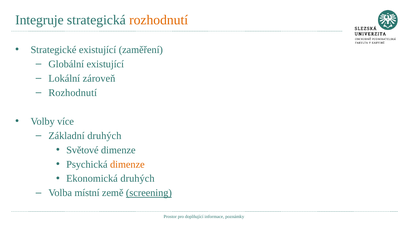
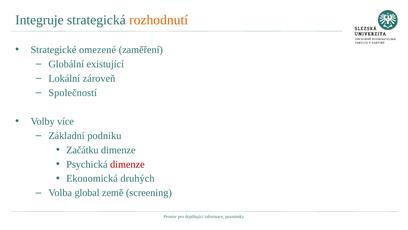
Strategické existující: existující -> omezené (98, 50)
Rozhodnutí: Rozhodnutí -> Společností (73, 93)
Základní druhých: druhých -> podniku (104, 135)
Světové: Světové -> Začátku (82, 150)
dimenze colour: orange -> red (127, 164)
místní: místní -> global (87, 193)
screening underline: present -> none (149, 193)
